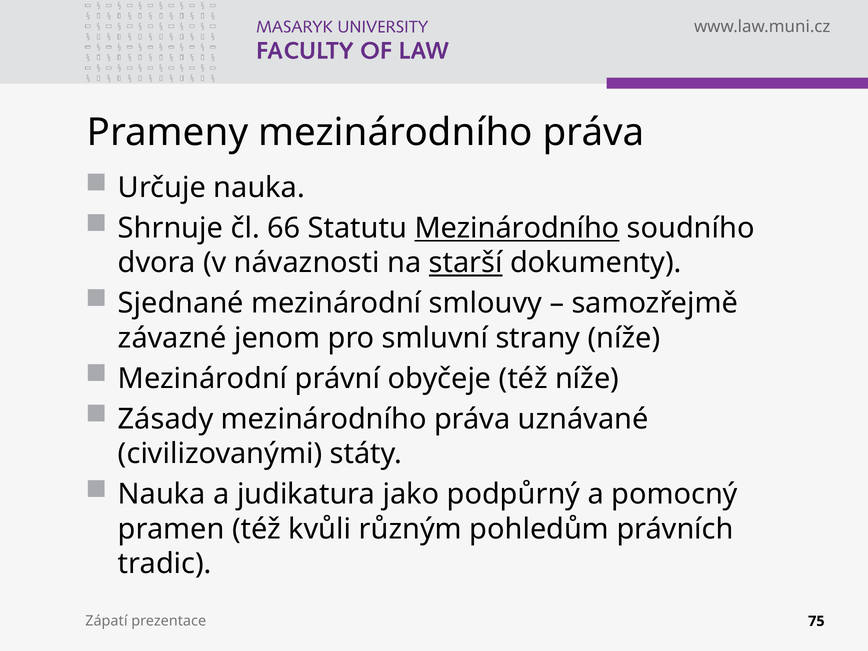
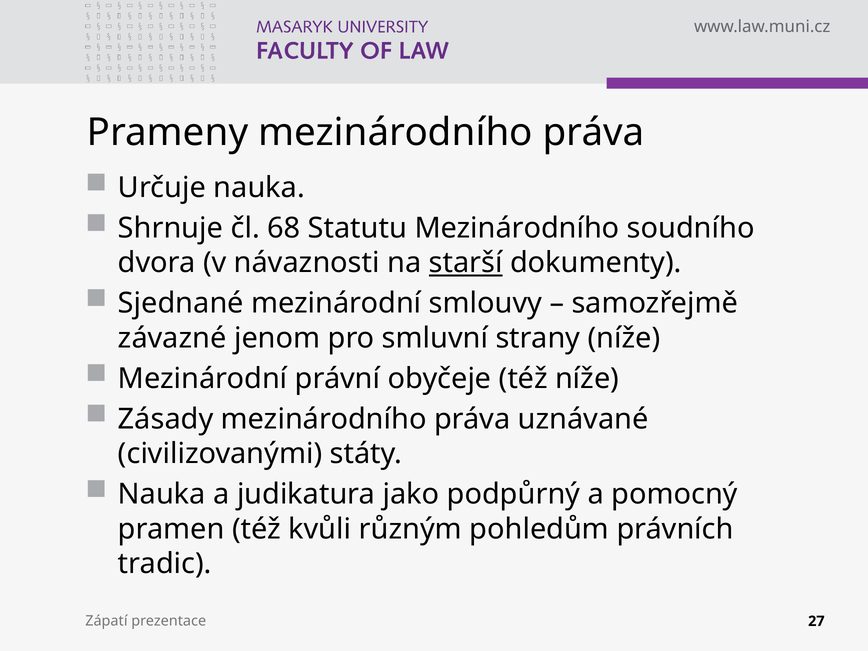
66: 66 -> 68 (284, 228)
Mezinárodního underline: present -> none (517, 228)
75: 75 -> 27 (816, 621)
